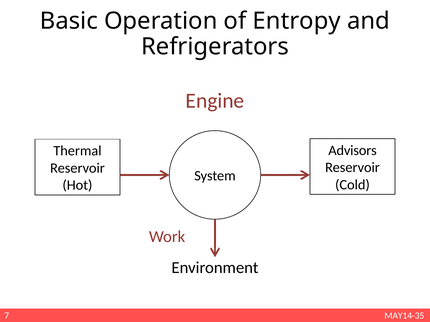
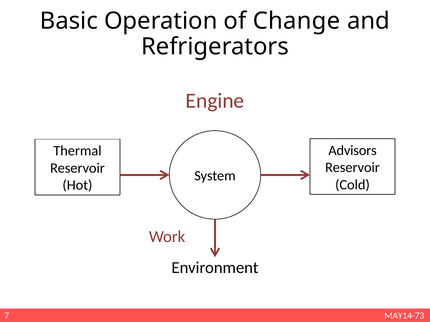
Entropy: Entropy -> Change (297, 21)
MAY14-35: MAY14-35 -> MAY14-73 (404, 316)
